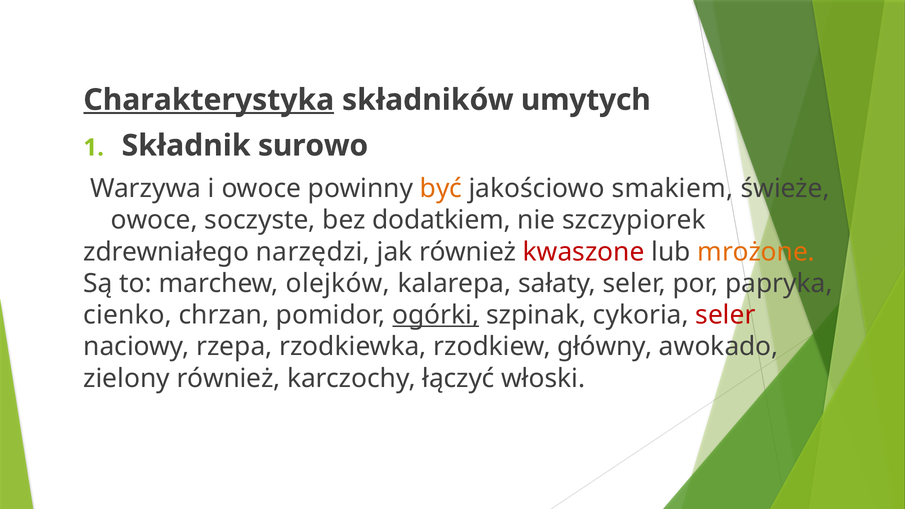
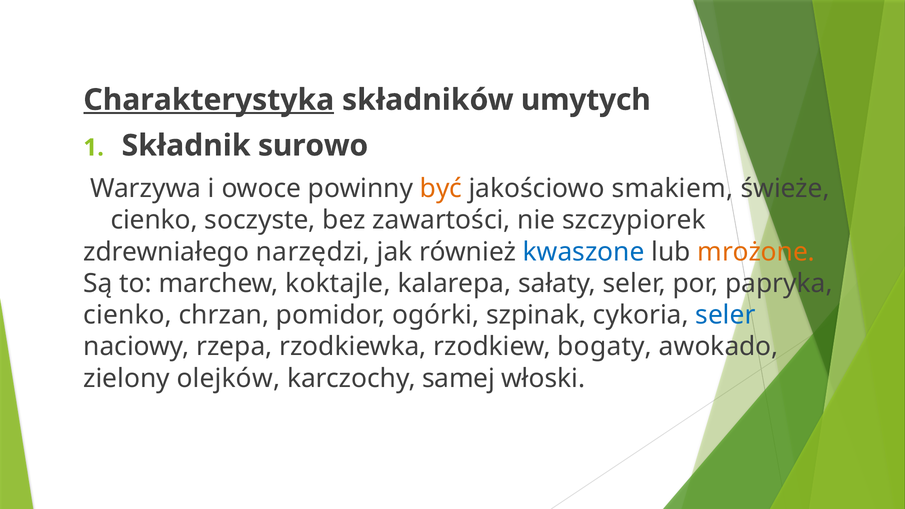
owoce: owoce -> cienko (154, 220)
dodatkiem: dodatkiem -> zawartości (442, 220)
kwaszone colour: red -> blue (584, 252)
olejków: olejków -> koktajle (338, 283)
ogórki underline: present -> none (436, 315)
seler colour: red -> blue (725, 315)
główny: główny -> bogaty (605, 347)
zielony również: również -> olejków (228, 378)
łączyć: łączyć -> samej (459, 378)
